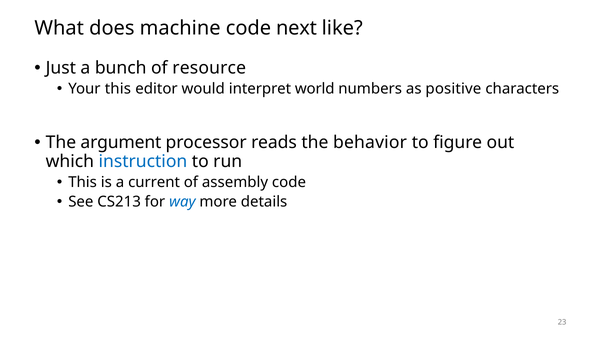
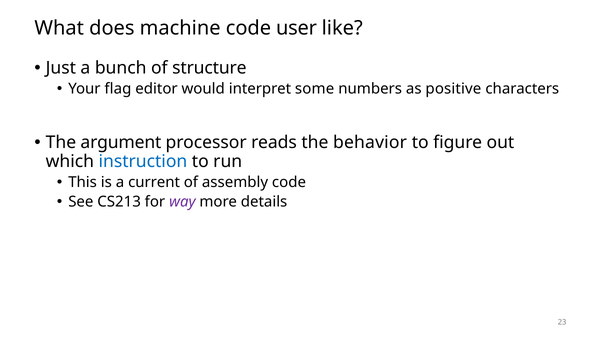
next: next -> user (297, 28)
resource: resource -> structure (209, 68)
Your this: this -> flag (118, 89)
world: world -> some (315, 89)
way colour: blue -> purple (182, 202)
